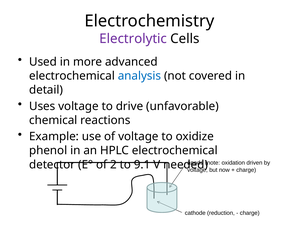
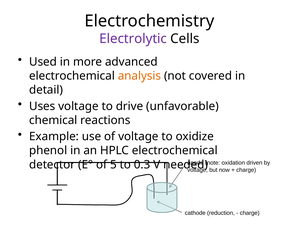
analysis colour: blue -> orange (139, 76)
2: 2 -> 5 (113, 164)
9.1: 9.1 -> 0.3 (142, 164)
